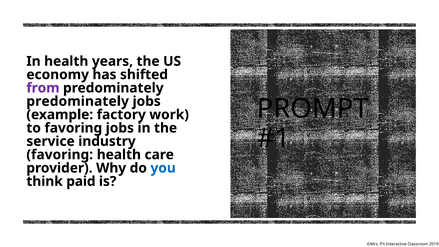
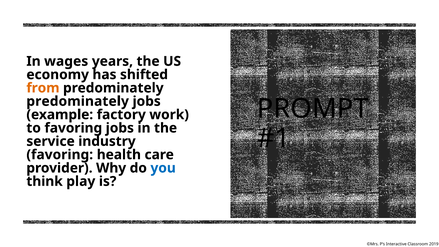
In health: health -> wages (66, 61)
from colour: purple -> orange (43, 88)
paid: paid -> play (81, 181)
